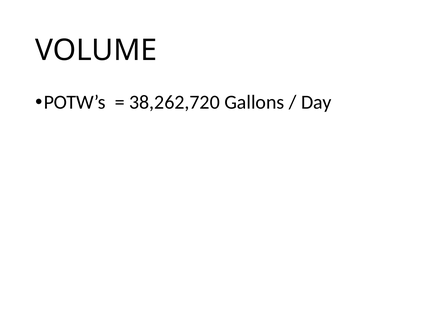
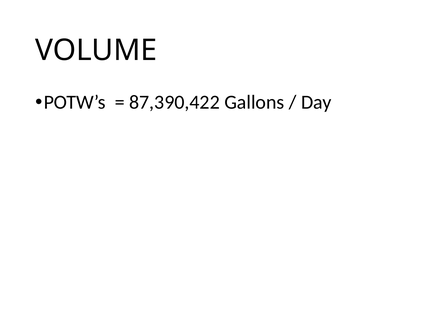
38,262,720: 38,262,720 -> 87,390,422 (174, 102)
